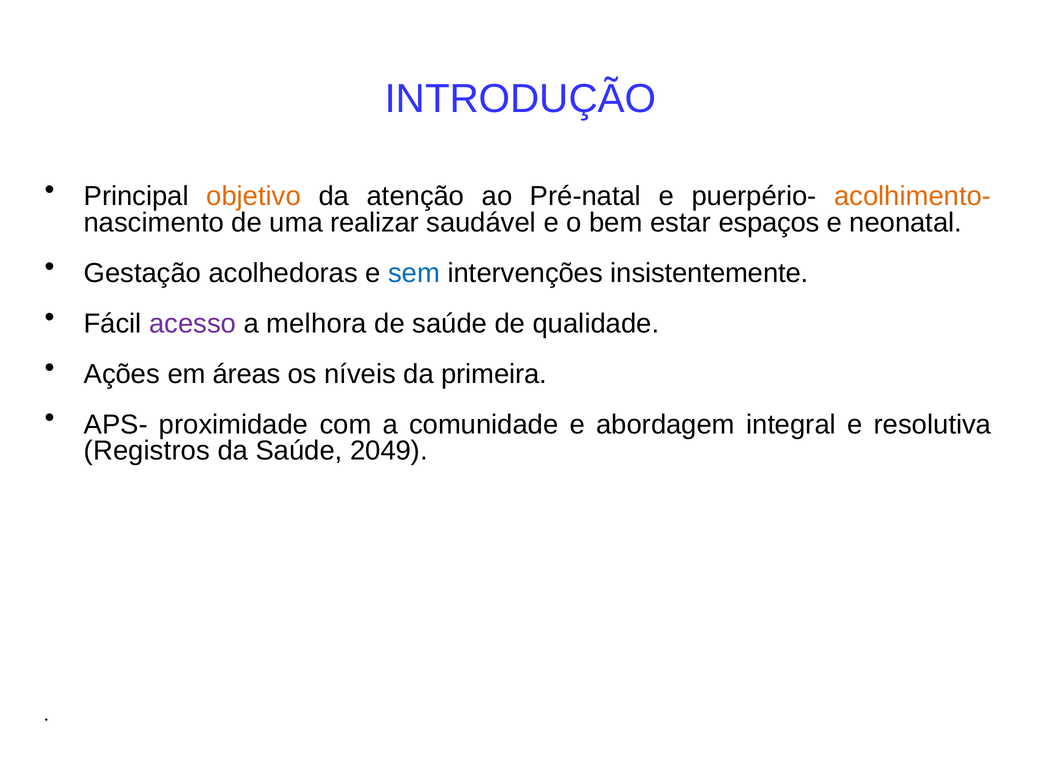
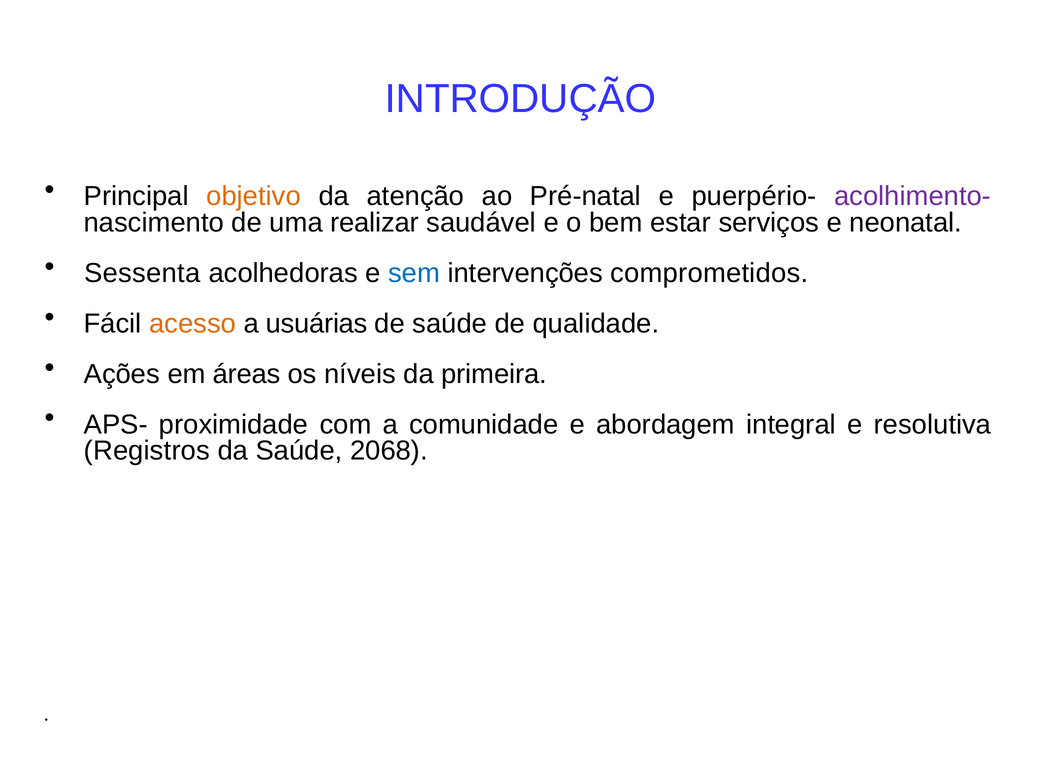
acolhimento- colour: orange -> purple (913, 196)
espaços: espaços -> serviços (769, 223)
Gestação: Gestação -> Sessenta (142, 273)
insistentemente: insistentemente -> comprometidos (709, 273)
acesso colour: purple -> orange (193, 324)
melhora: melhora -> usuárias (317, 324)
2049: 2049 -> 2068 (389, 451)
